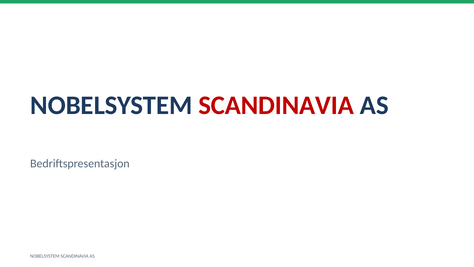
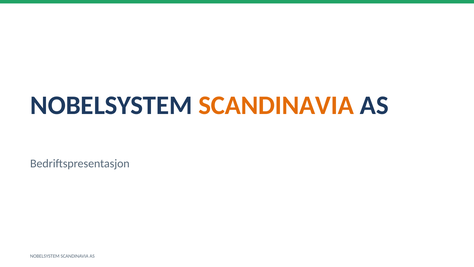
SCANDINAVIA colour: red -> orange (276, 105)
